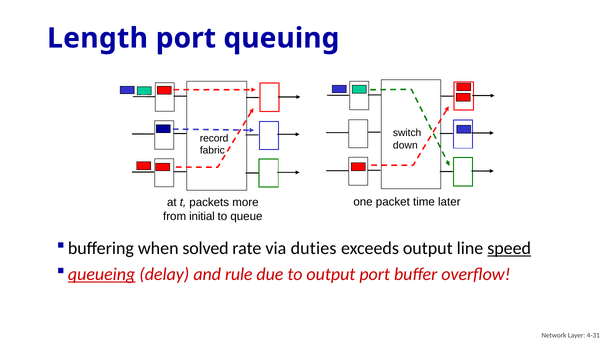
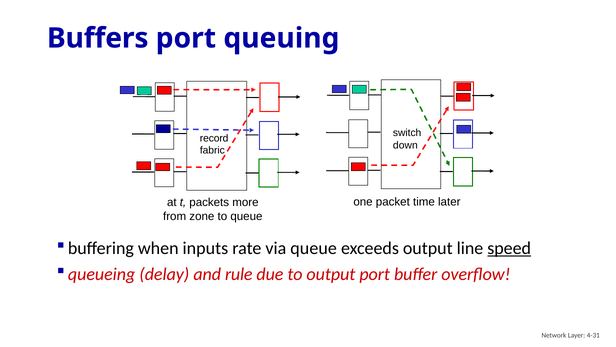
Length: Length -> Buffers (98, 38)
initial: initial -> zone (202, 216)
solved: solved -> inputs (205, 248)
via duties: duties -> queue (314, 248)
queueing underline: present -> none (102, 274)
